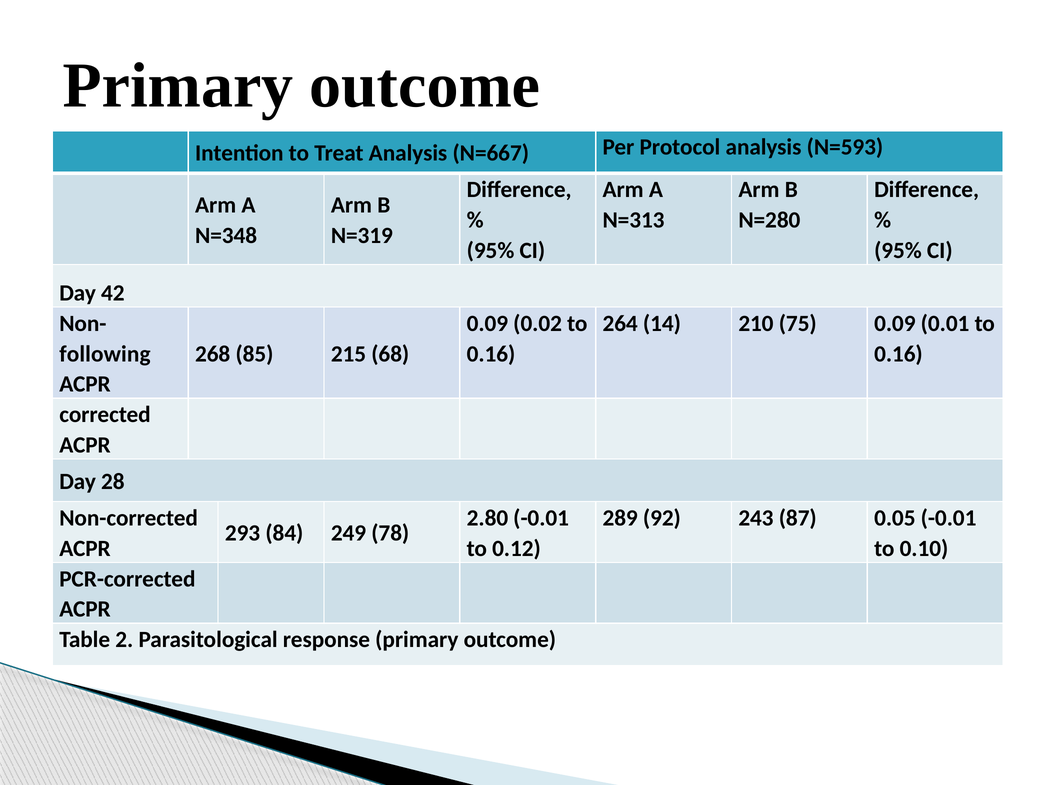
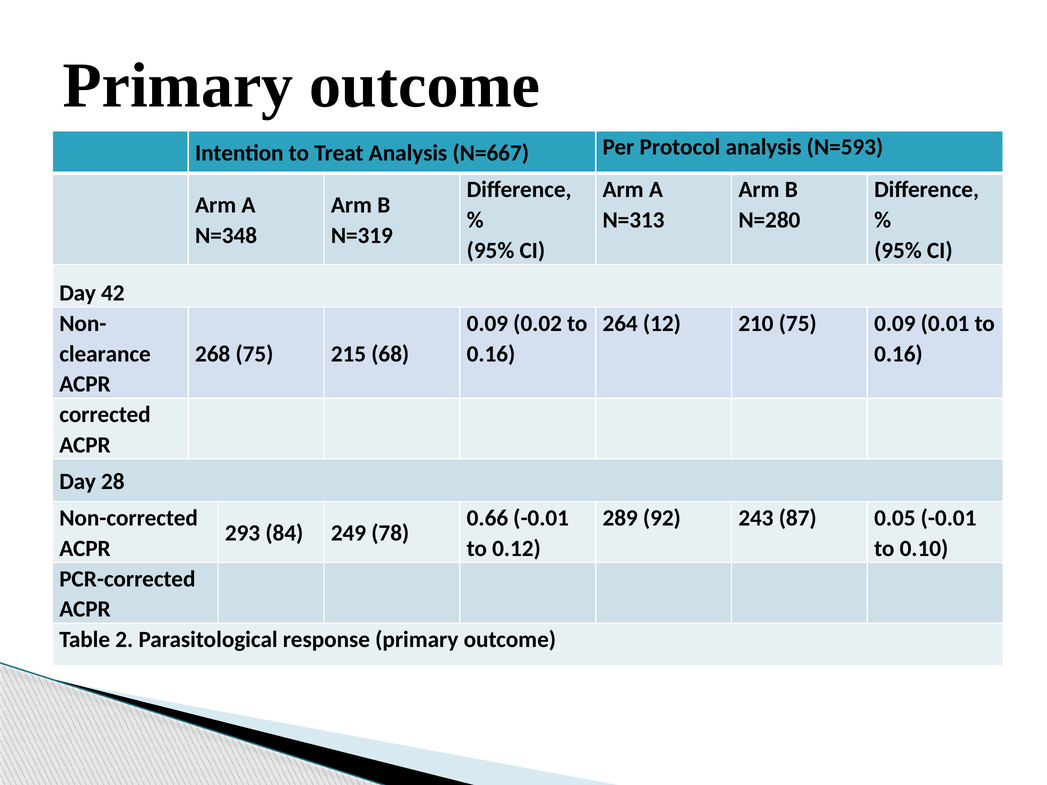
14: 14 -> 12 (662, 324)
following: following -> clearance (105, 354)
268 85: 85 -> 75 (254, 354)
2.80: 2.80 -> 0.66 (487, 518)
